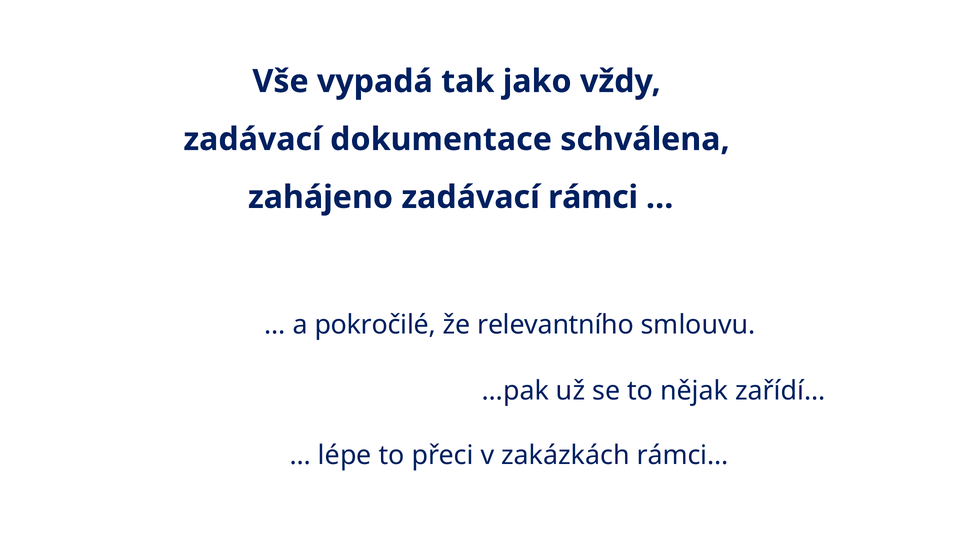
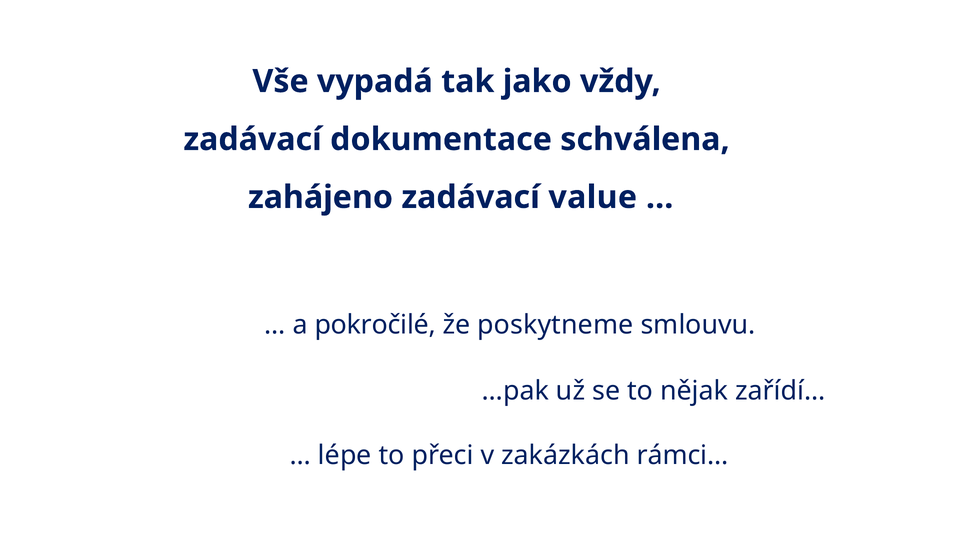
rámci: rámci -> value (593, 197)
relevantního: relevantního -> poskytneme (555, 325)
